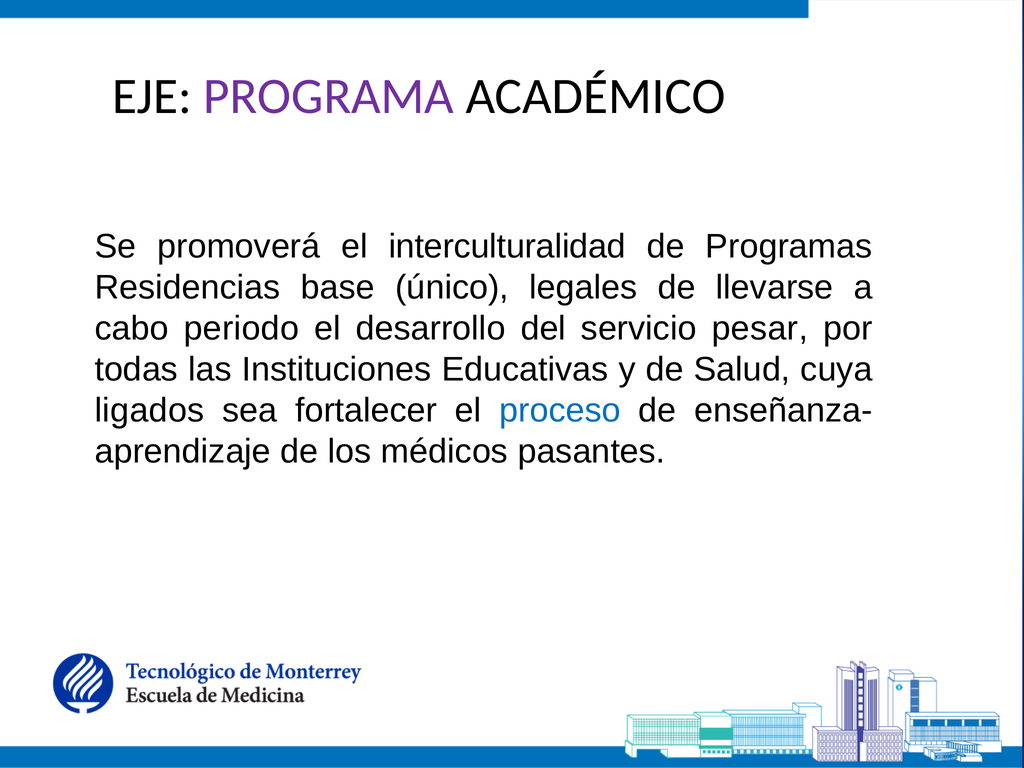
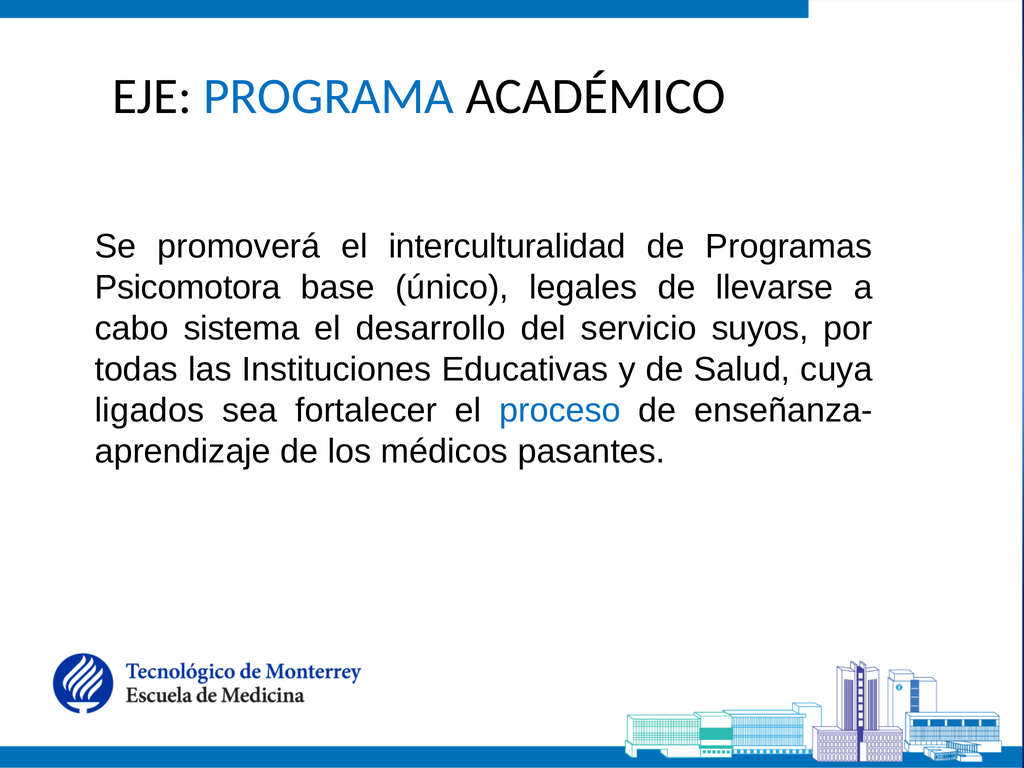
PROGRAMA colour: purple -> blue (329, 96)
Residencias: Residencias -> Psicomotora (188, 287)
periodo: periodo -> sistema (242, 328)
pesar: pesar -> suyos (760, 328)
